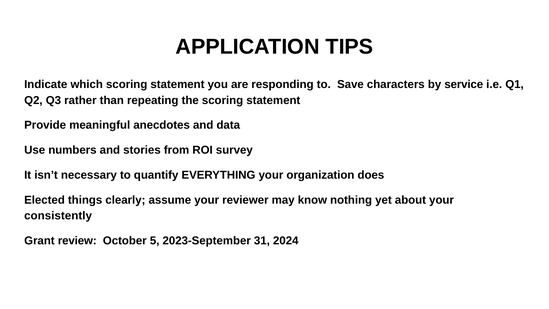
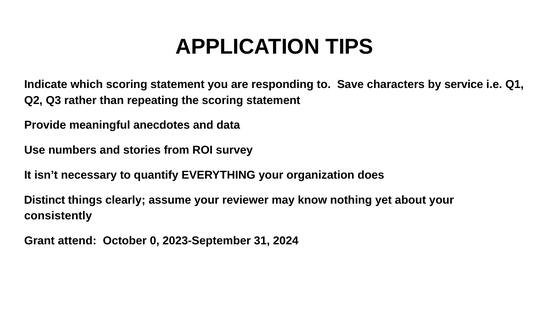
Elected: Elected -> Distinct (45, 200)
review: review -> attend (77, 241)
5: 5 -> 0 (155, 241)
